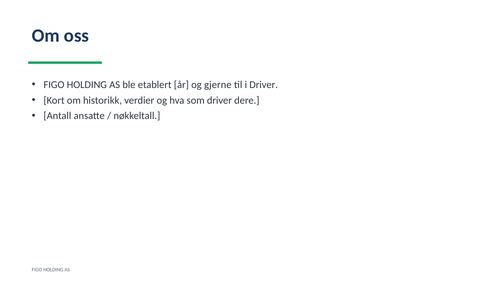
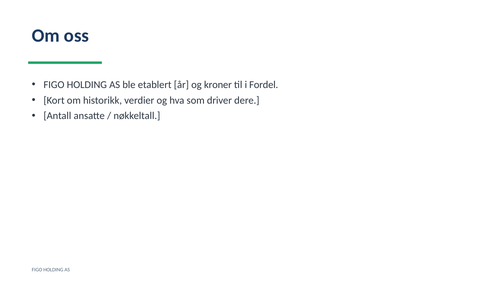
gjerne: gjerne -> kroner (218, 85)
i Driver: Driver -> Fordel (264, 85)
